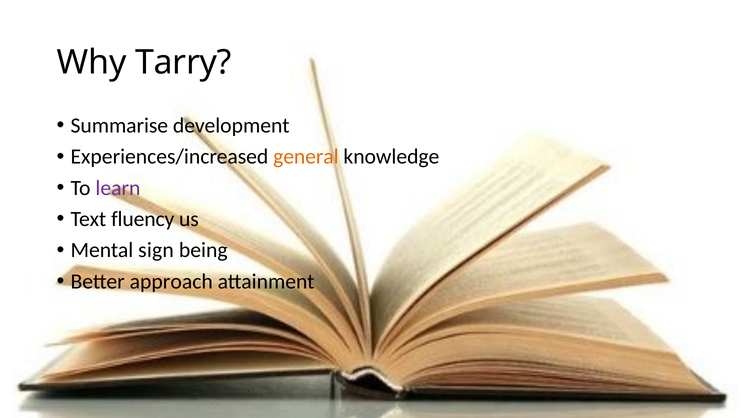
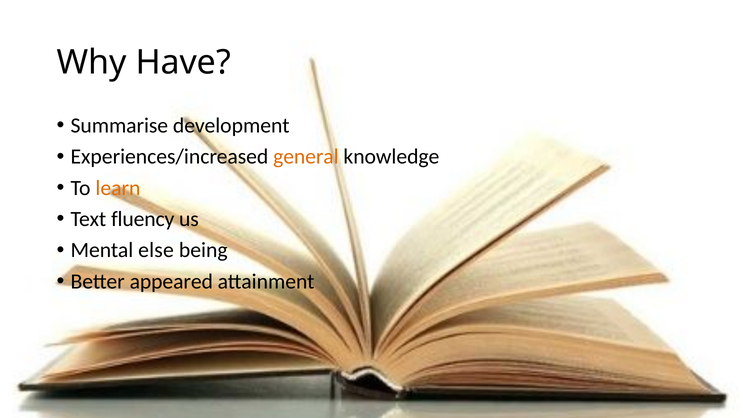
Tarry: Tarry -> Have (183, 62)
learn colour: purple -> orange (118, 188)
sign: sign -> else (156, 250)
approach: approach -> appeared (171, 281)
